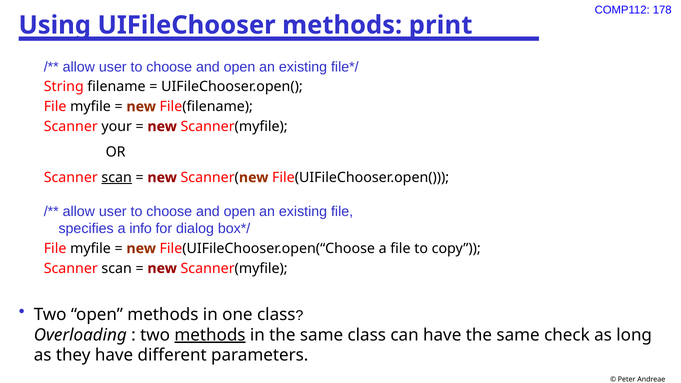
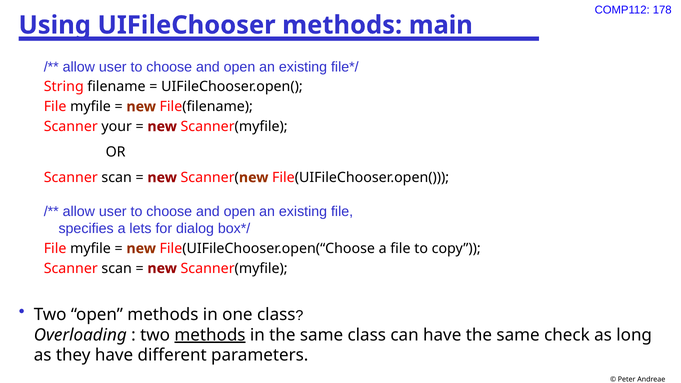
print: print -> main (441, 25)
scan underline: present -> none (117, 178)
info: info -> lets (141, 229)
